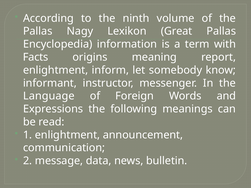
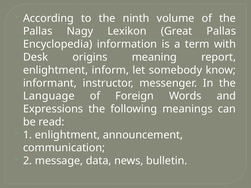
Facts: Facts -> Desk (36, 57)
